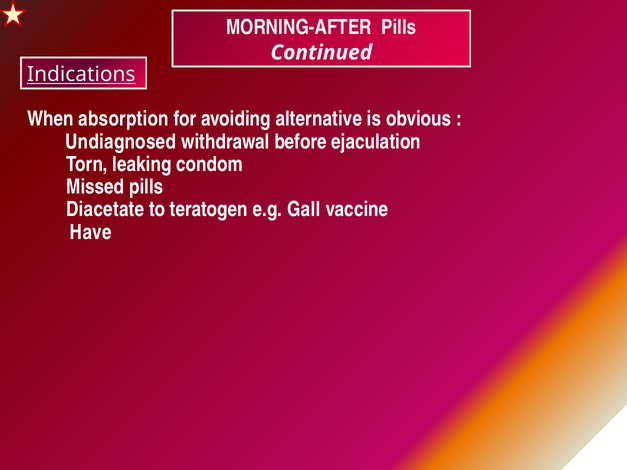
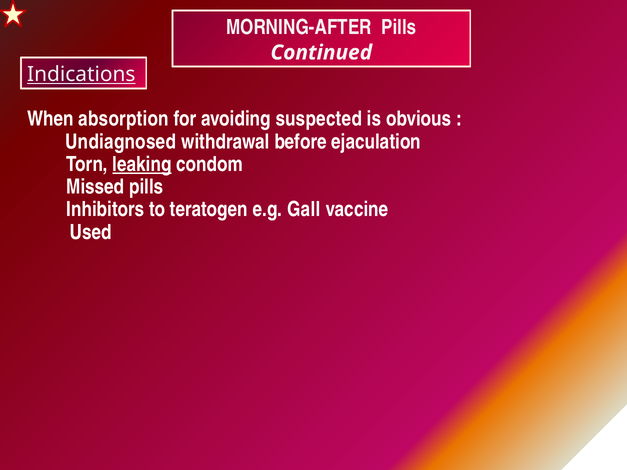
alternative: alternative -> suspected (319, 119)
leaking underline: none -> present (142, 164)
Diacetate: Diacetate -> Inhibitors (105, 210)
Have: Have -> Used (91, 232)
